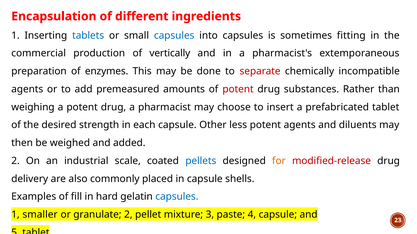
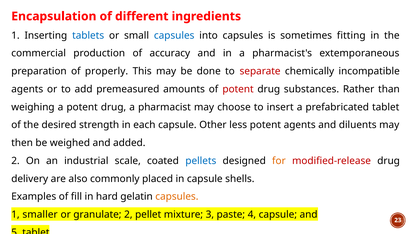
vertically: vertically -> accuracy (170, 53)
enzymes: enzymes -> properly (107, 71)
capsules colour: blue -> orange (177, 197)
